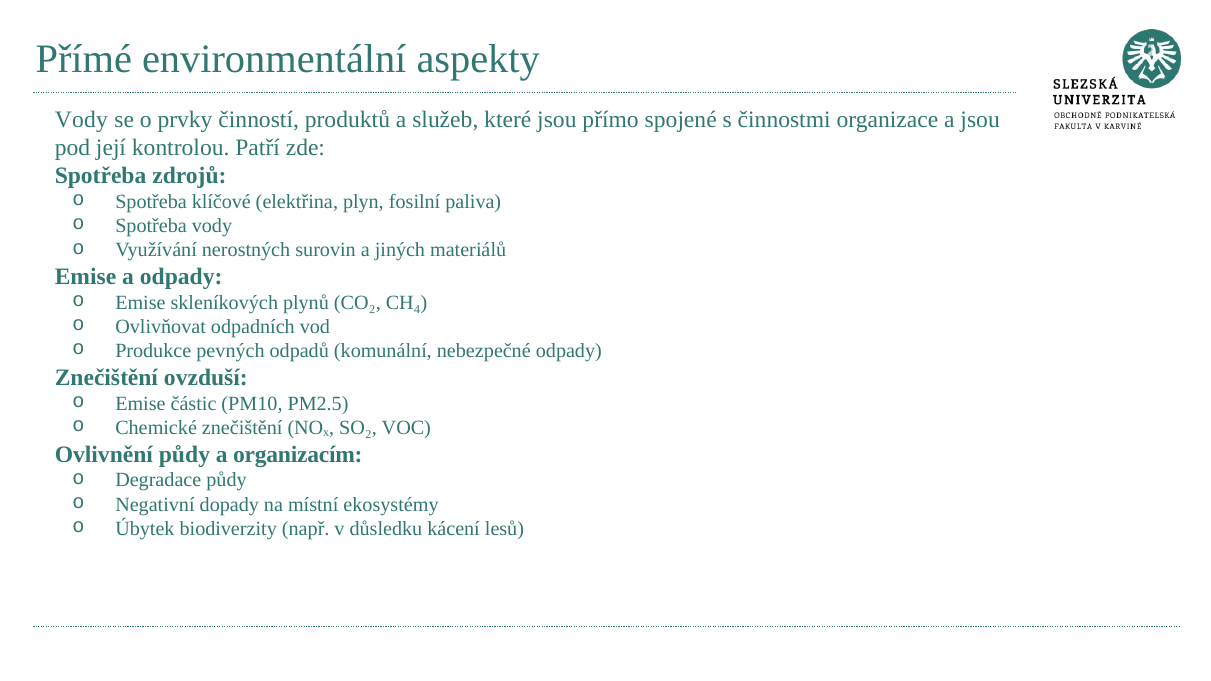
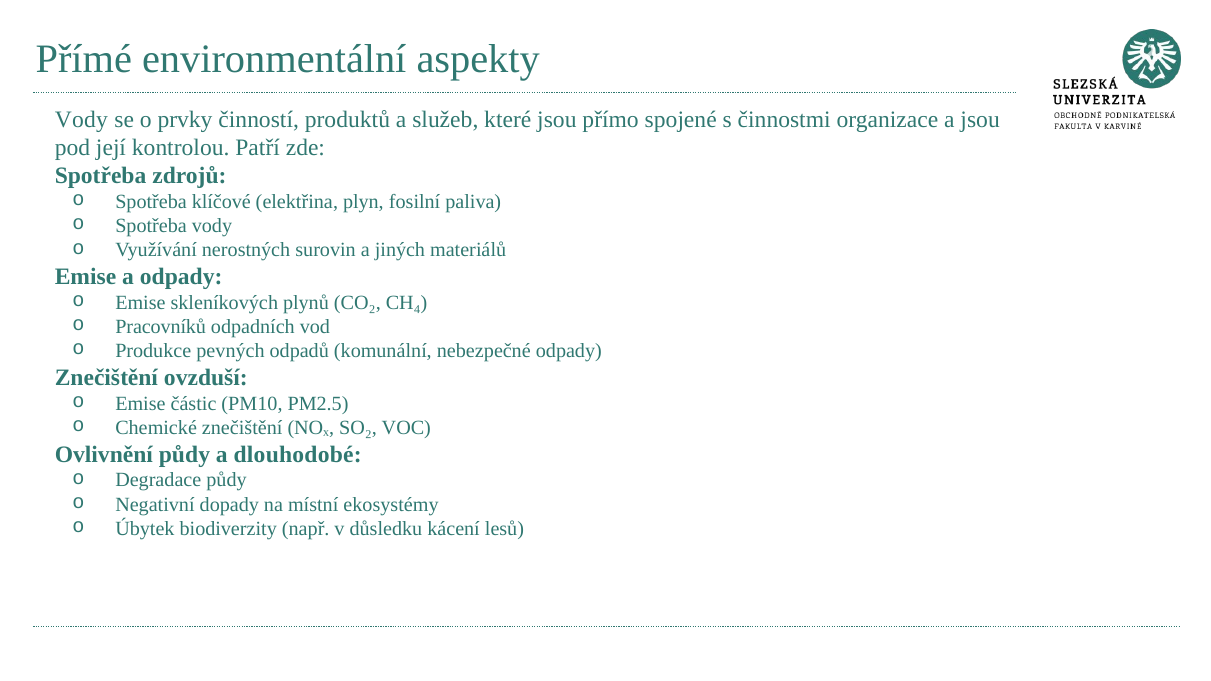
Ovlivňovat: Ovlivňovat -> Pracovníků (161, 327)
organizacím: organizacím -> dlouhodobé (298, 454)
